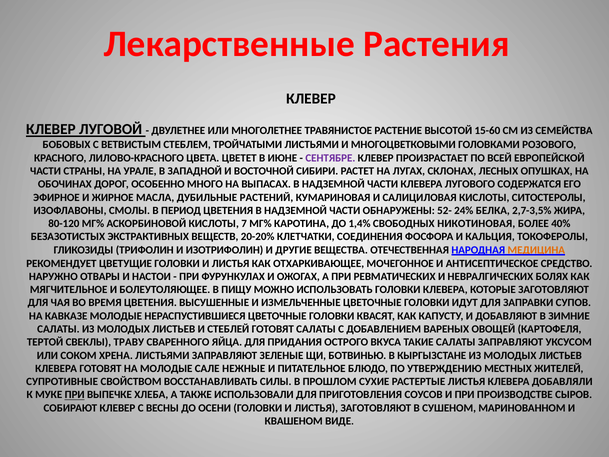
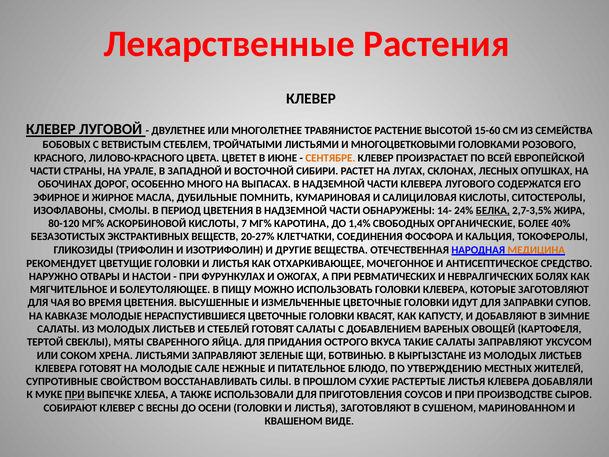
СЕНТЯБРЕ colour: purple -> orange (330, 158)
РАСТЕНИЙ: РАСТЕНИЙ -> ПОМНИТЬ (266, 197)
52-: 52- -> 14- (444, 210)
БЕЛКА underline: none -> present (493, 210)
НИКОТИНОВАЯ: НИКОТИНОВАЯ -> ОРГАНИЧЕСКИЕ (476, 224)
20-20%: 20-20% -> 20-27% (258, 237)
ТРАВУ: ТРАВУ -> МЯТЫ (129, 342)
